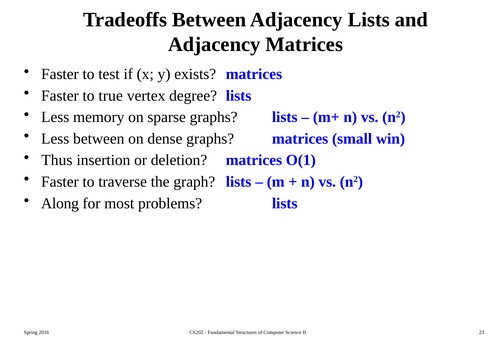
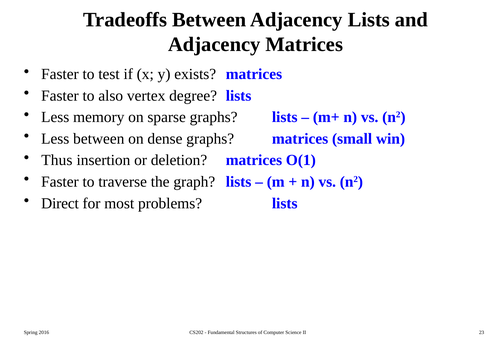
true: true -> also (111, 96)
Along: Along -> Direct (60, 203)
